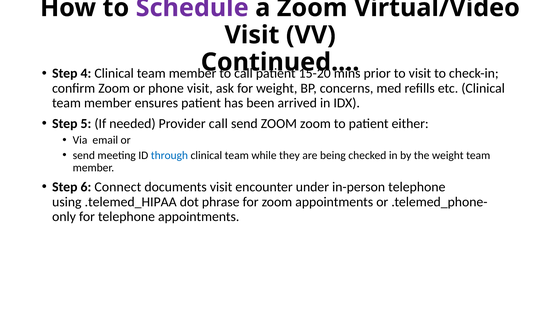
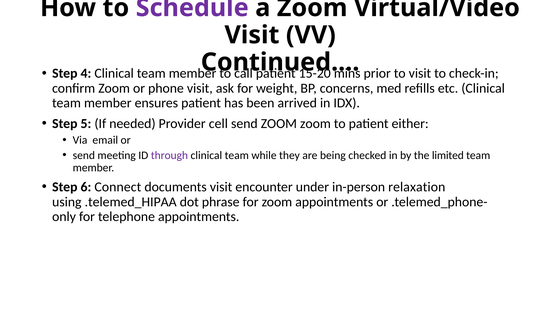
Provider call: call -> cell (218, 124)
through colour: blue -> purple (169, 155)
the weight: weight -> limited (448, 155)
in-person telephone: telephone -> relaxation (417, 187)
